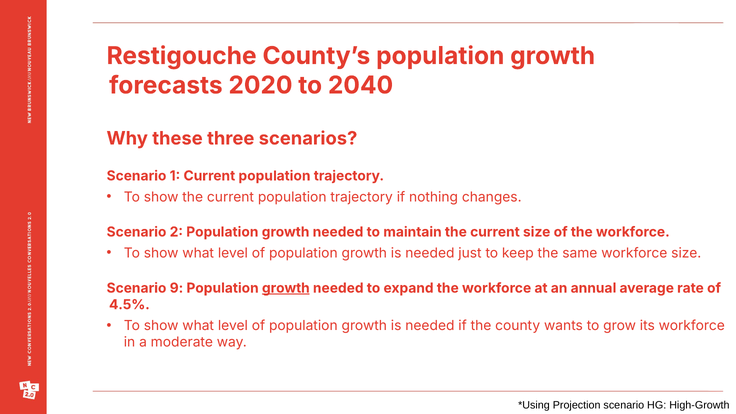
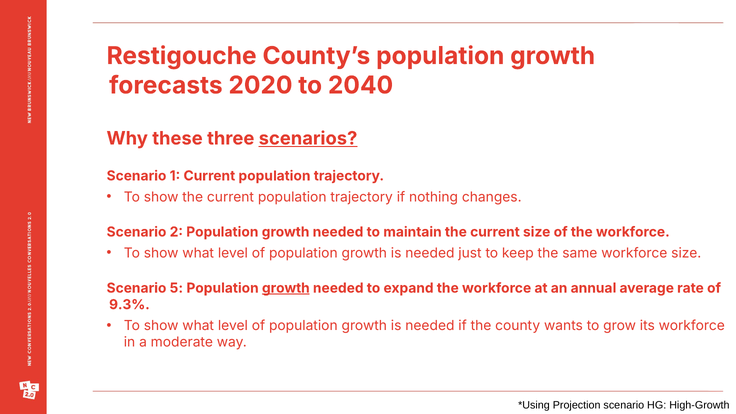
scenarios underline: none -> present (308, 138)
9: 9 -> 5 (176, 288)
4.5%: 4.5% -> 9.3% (129, 305)
